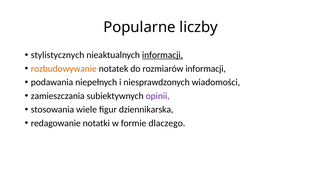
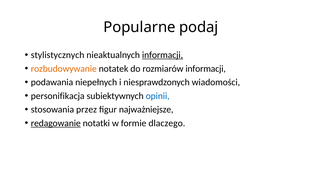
liczby: liczby -> podaj (199, 27)
zamieszczania: zamieszczania -> personifikacja (58, 96)
opinii colour: purple -> blue (158, 96)
wiele: wiele -> przez (87, 109)
dziennikarska: dziennikarska -> najważniejsze (146, 109)
redagowanie underline: none -> present (56, 123)
